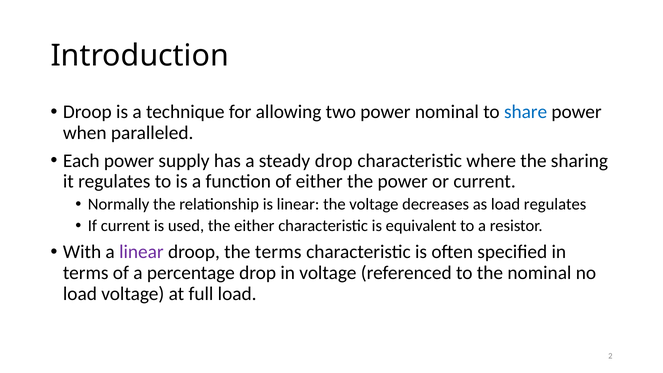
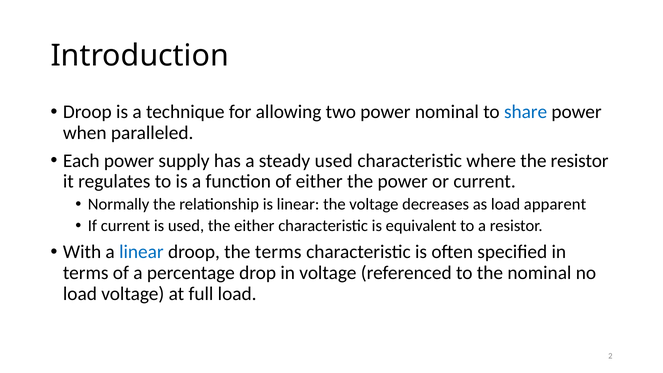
steady drop: drop -> used (334, 161)
the sharing: sharing -> resistor (580, 161)
load regulates: regulates -> apparent (555, 204)
linear colour: purple -> blue (141, 252)
